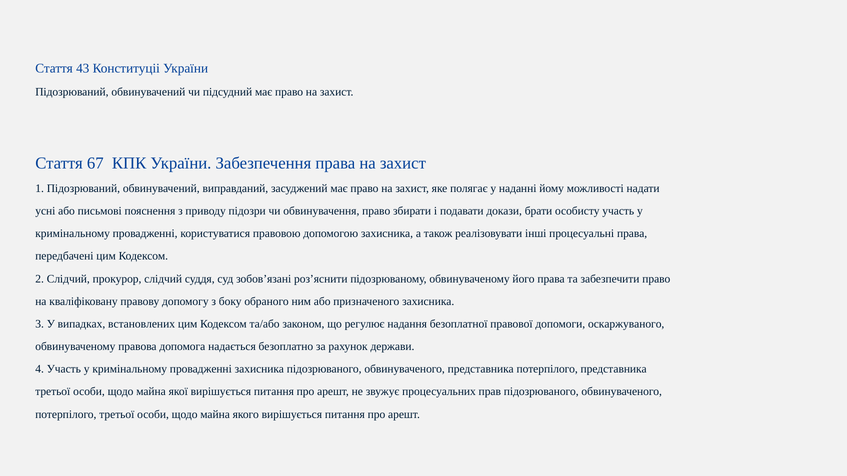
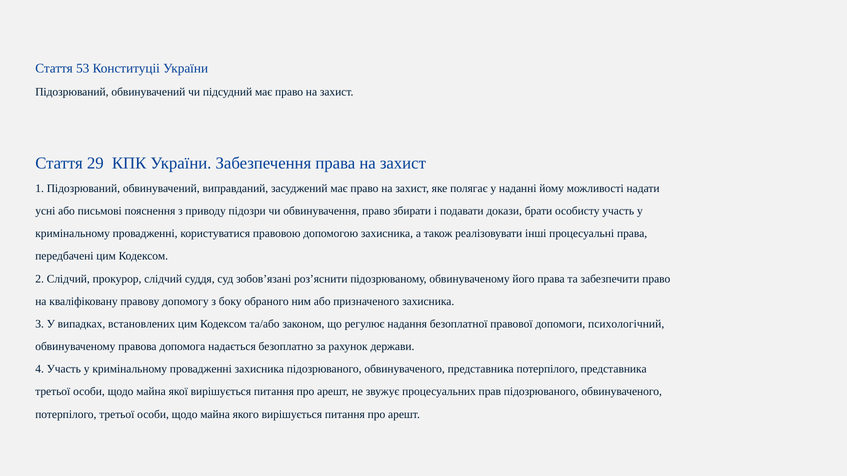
43: 43 -> 53 (83, 68)
67: 67 -> 29 (95, 163)
оскаржуваного: оскаржуваного -> психологічний (626, 324)
